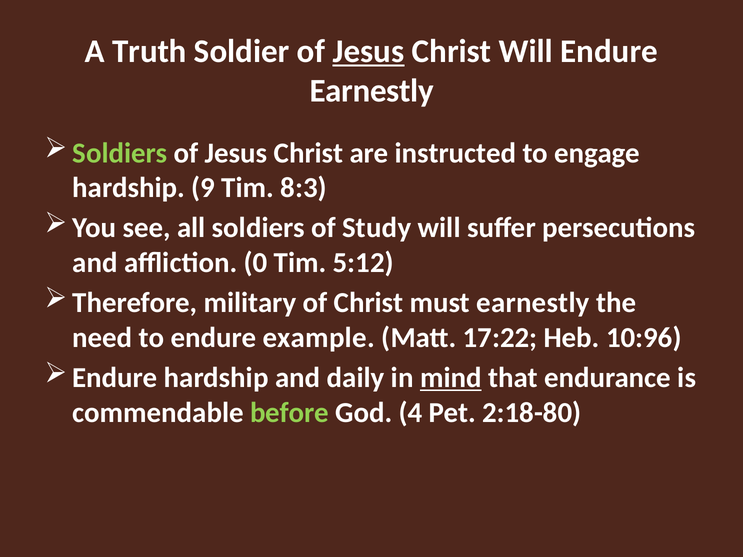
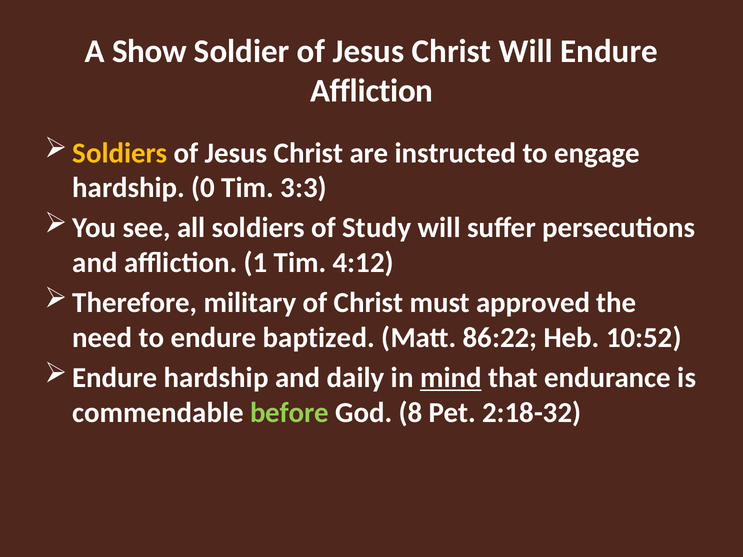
Truth: Truth -> Show (150, 51)
Jesus underline: present -> none (369, 51)
Earnestly: Earnestly -> Affliction (372, 91)
Soldiers colour: light green -> yellow (120, 153)
9: 9 -> 0 (203, 188)
8:3: 8:3 -> 3:3 (304, 188)
0: 0 -> 1 (256, 263)
5:12: 5:12 -> 4:12 (363, 263)
must earnestly: earnestly -> approved (533, 303)
example: example -> baptized (319, 338)
17:22: 17:22 -> 86:22 (500, 338)
10:96: 10:96 -> 10:52 (644, 338)
4: 4 -> 8 (411, 413)
2:18-80: 2:18-80 -> 2:18-32 (532, 413)
